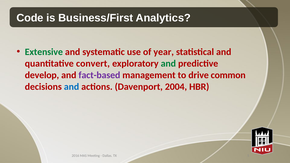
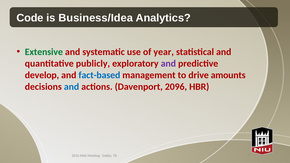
Business/First: Business/First -> Business/Idea (96, 18)
convert: convert -> publicly (93, 64)
and colour: green -> purple (168, 64)
fact-based colour: purple -> blue (99, 75)
common: common -> amounts (228, 75)
2004: 2004 -> 2096 (176, 87)
